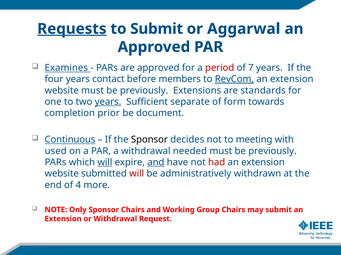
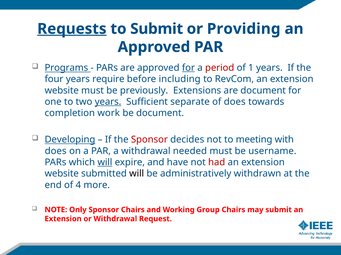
Aggarwal: Aggarwal -> Providing (244, 29)
Examines: Examines -> Programs (66, 68)
for underline: none -> present (188, 68)
7: 7 -> 1 (251, 68)
contact: contact -> require (108, 79)
members: members -> including (180, 79)
RevCom underline: present -> none (234, 79)
are standards: standards -> document (263, 91)
of form: form -> does (235, 102)
prior: prior -> work (109, 113)
Continuous: Continuous -> Developing (70, 140)
Sponsor colour: black -> red (149, 140)
used: used -> does (56, 151)
previously: previously -> username (272, 151)
and underline: present -> none (156, 163)
will colour: red -> black (137, 174)
